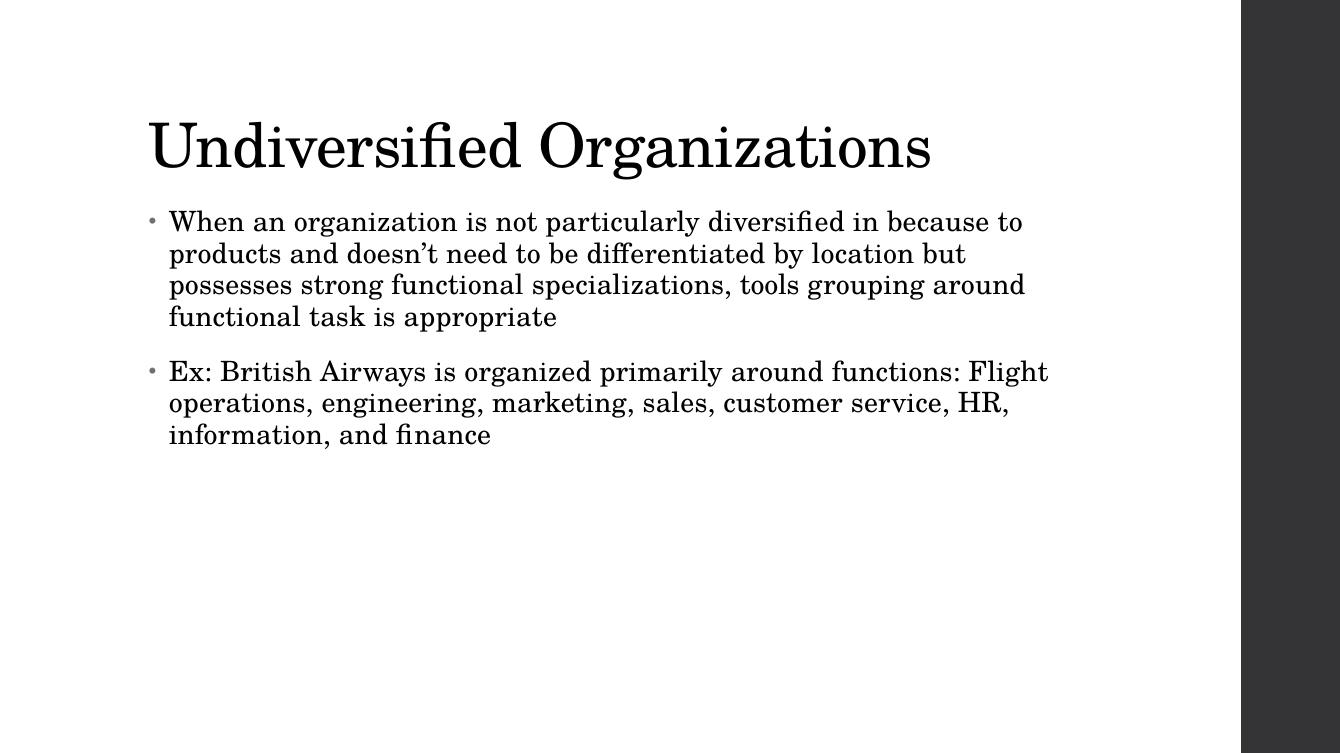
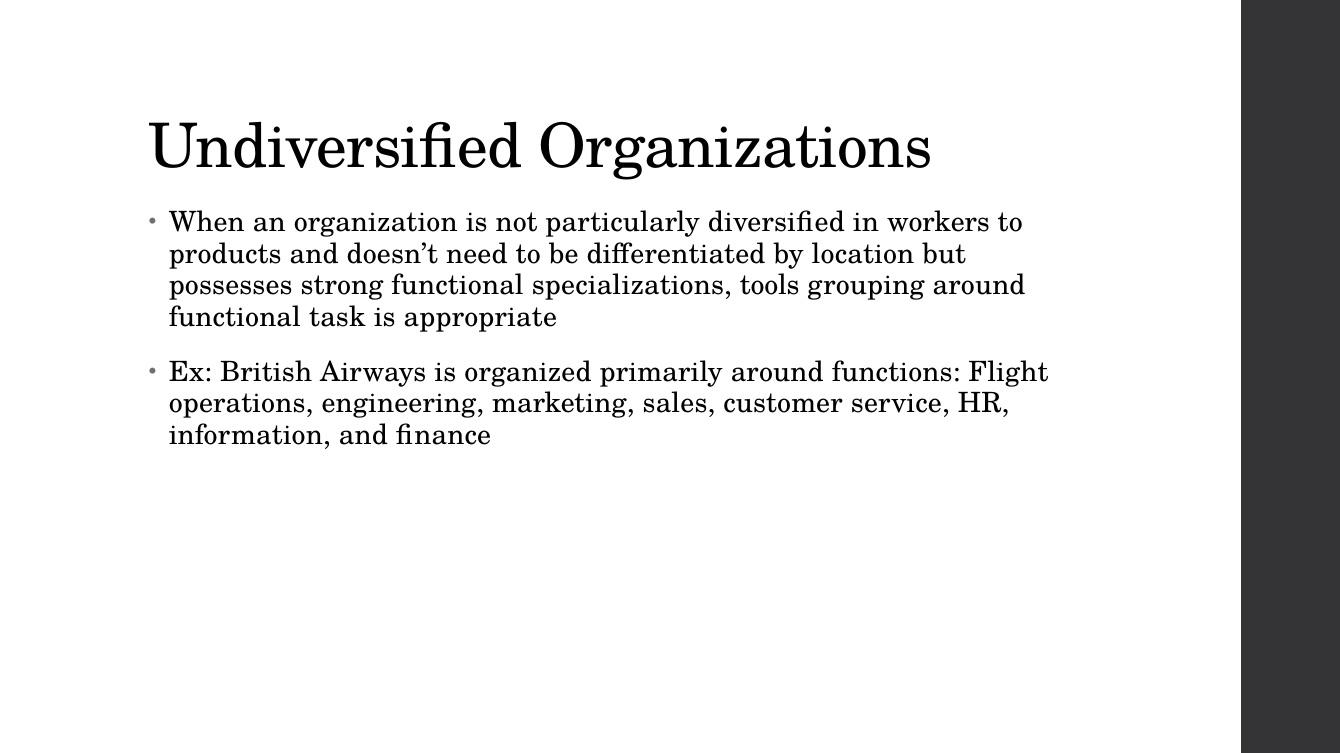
because: because -> workers (938, 222)
